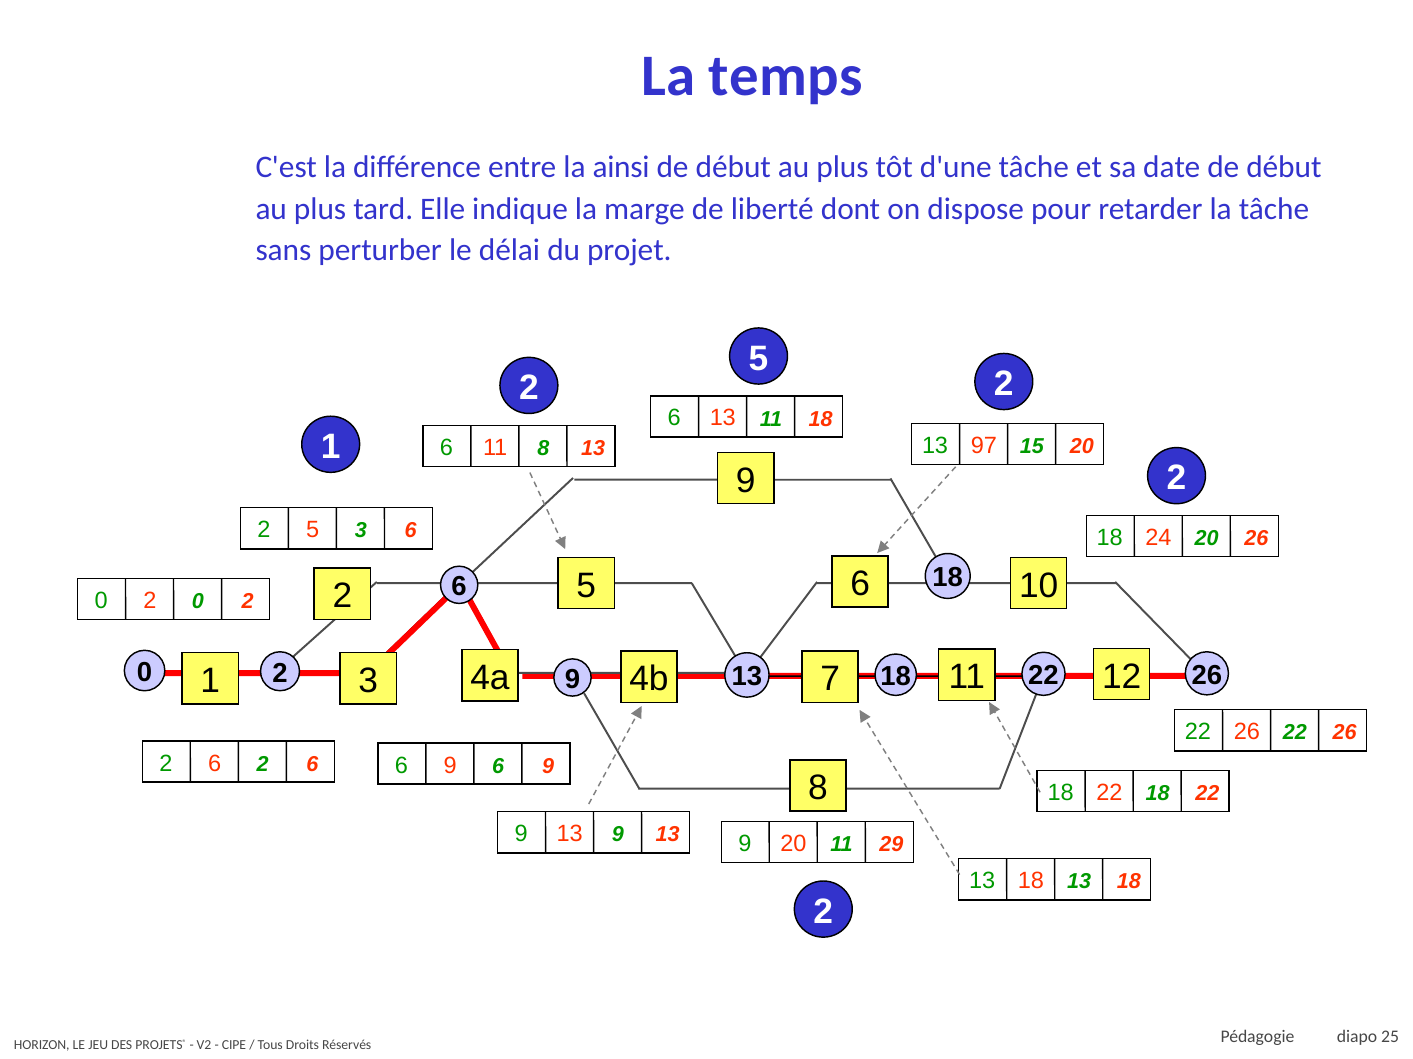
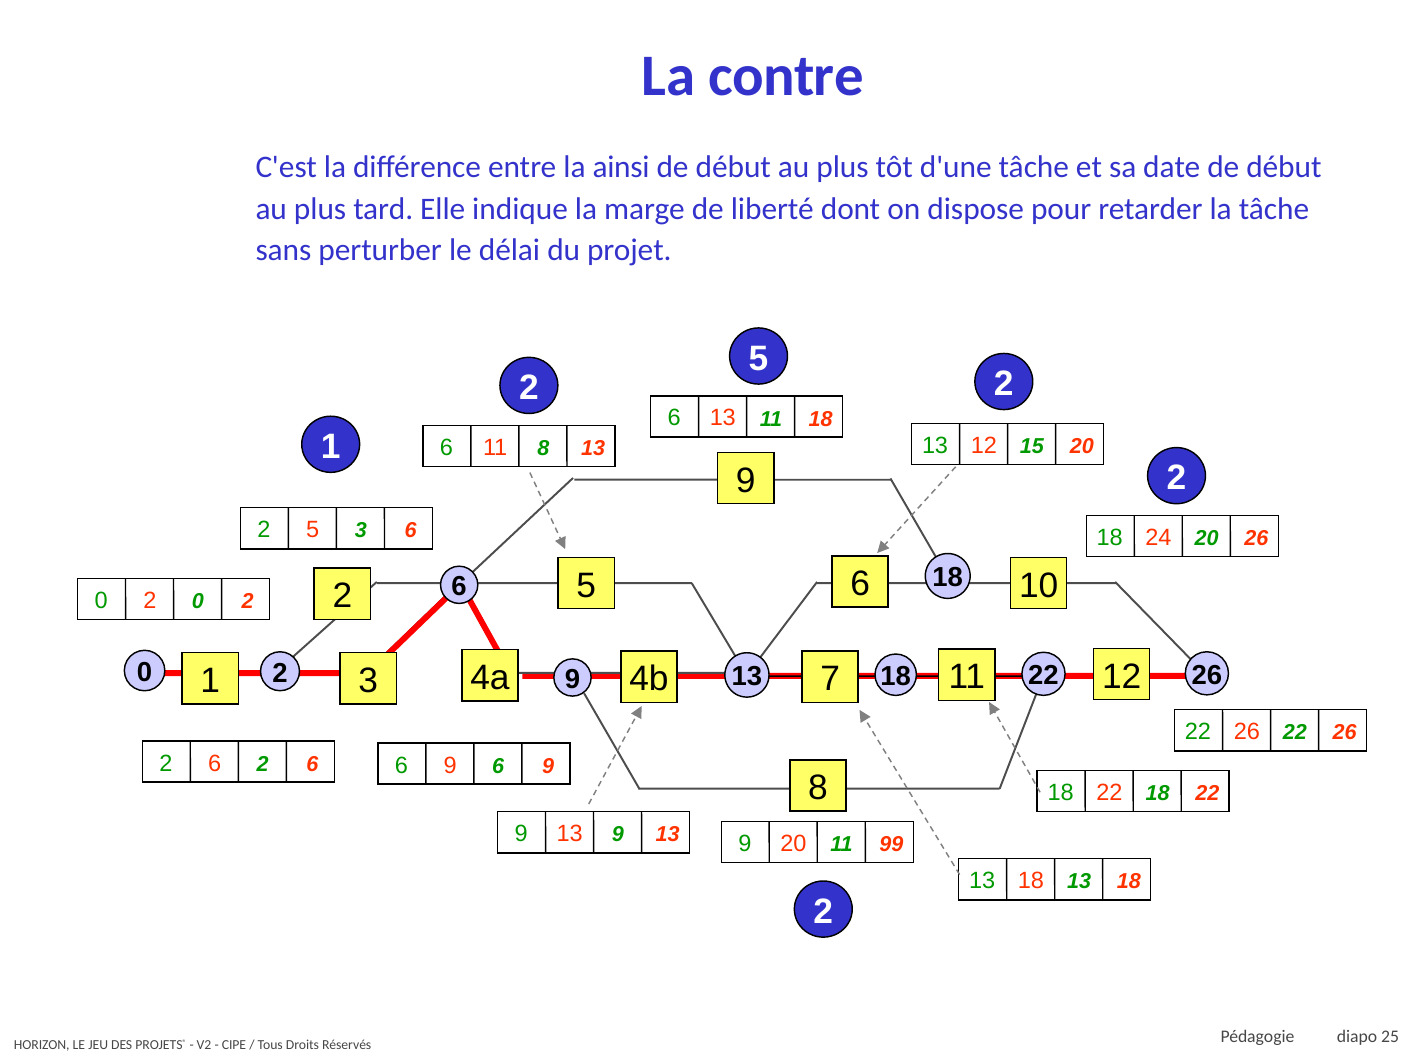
temps: temps -> contre (786, 76)
13 97: 97 -> 12 (984, 446)
29: 29 -> 99 (891, 845)
